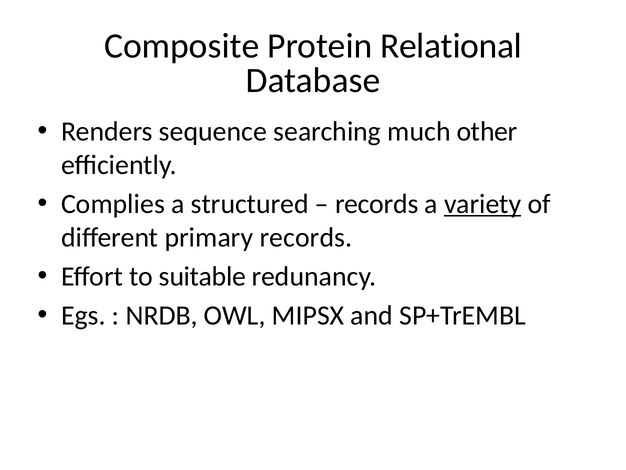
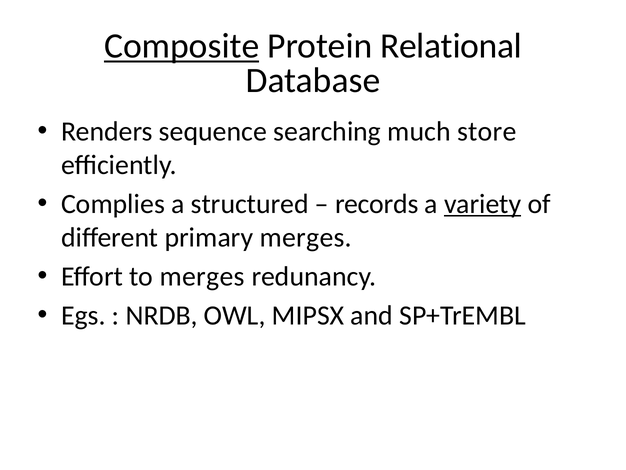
Composite underline: none -> present (182, 46)
other: other -> store (487, 131)
primary records: records -> merges (306, 237)
to suitable: suitable -> merges (202, 276)
